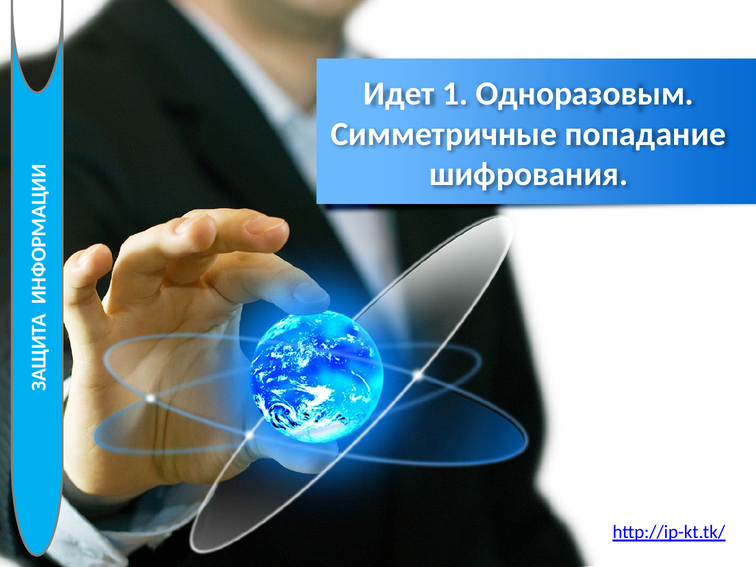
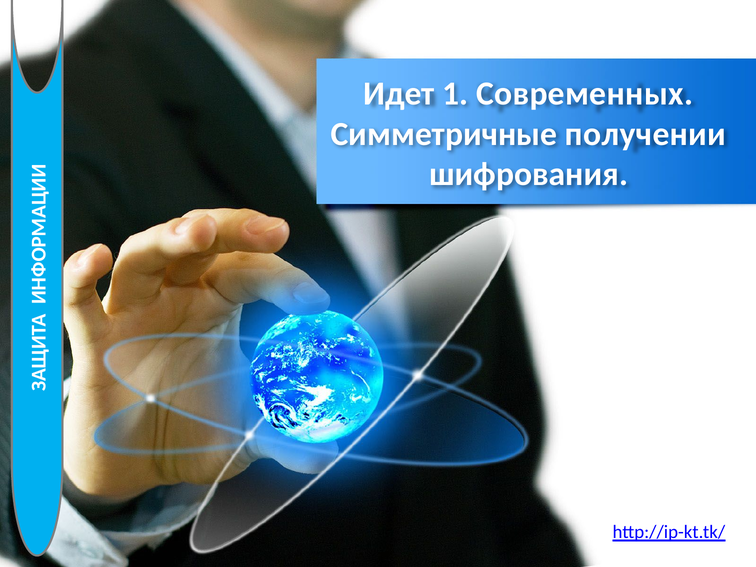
Одноразовым: Одноразовым -> Современных (585, 94)
попадание: попадание -> получении (646, 134)
